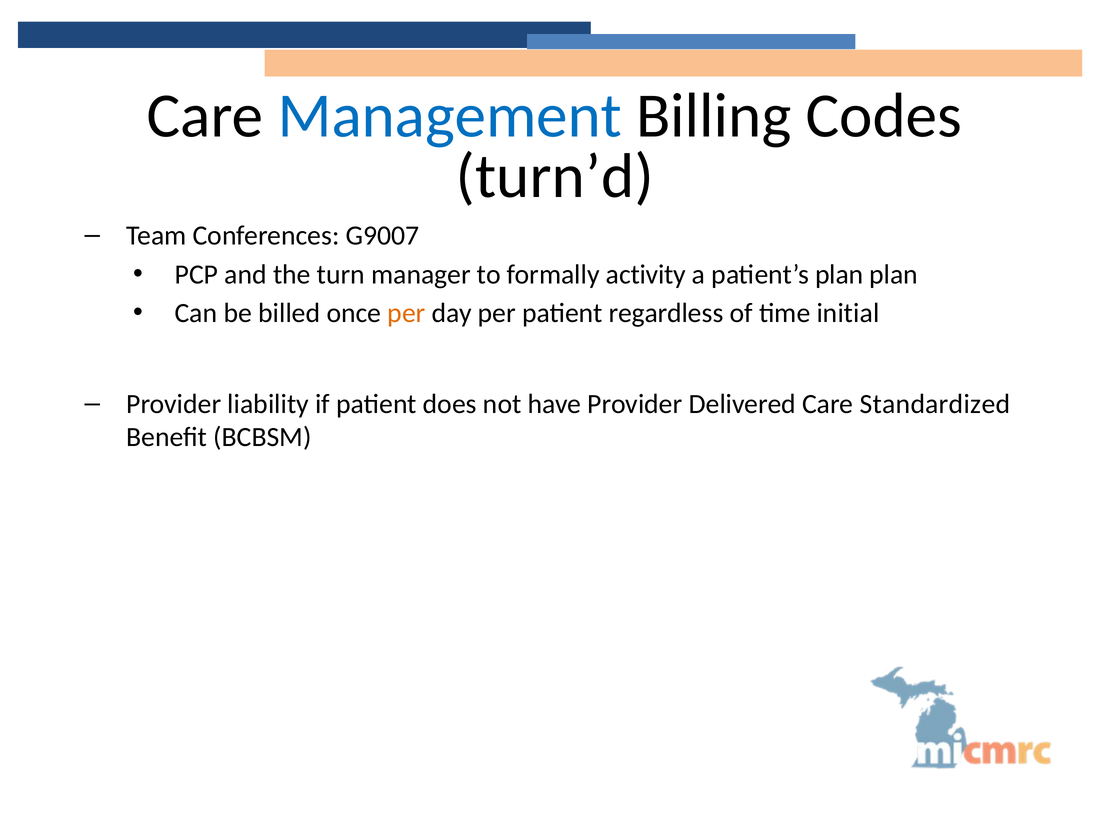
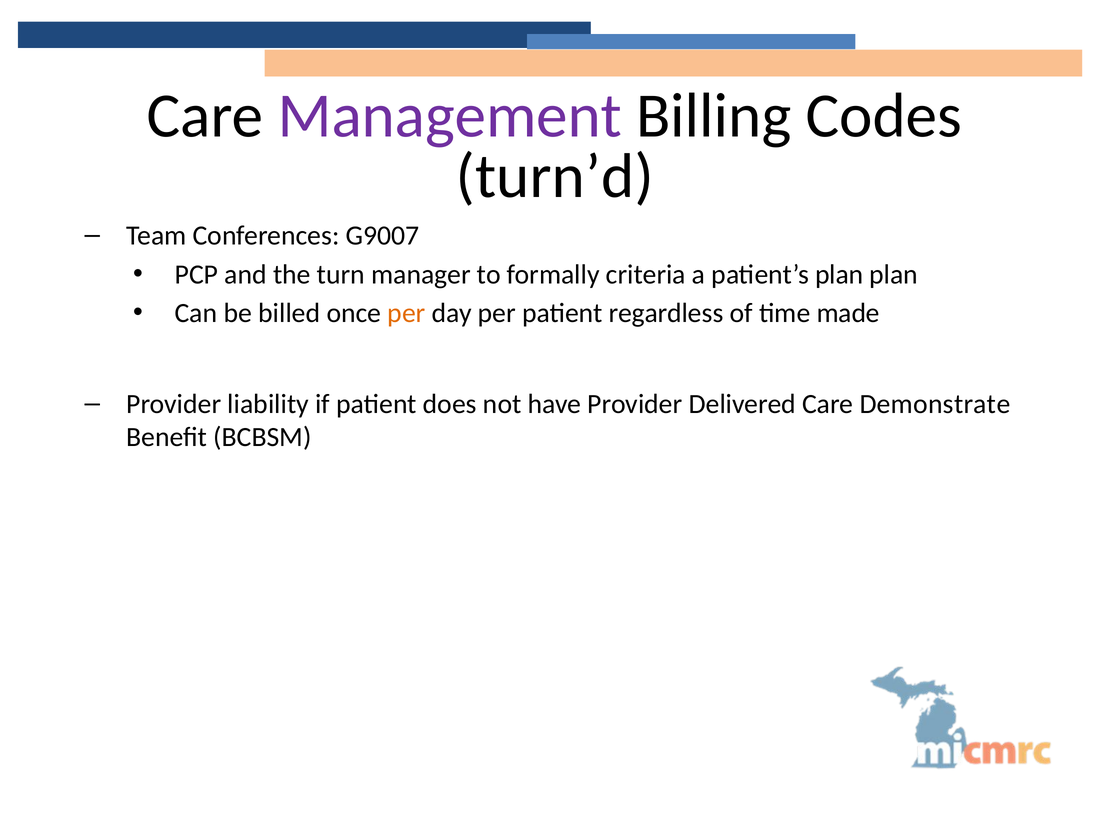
Management colour: blue -> purple (450, 116)
activity: activity -> criteria (646, 274)
initial: initial -> made (848, 313)
Standardized: Standardized -> Demonstrate (935, 404)
